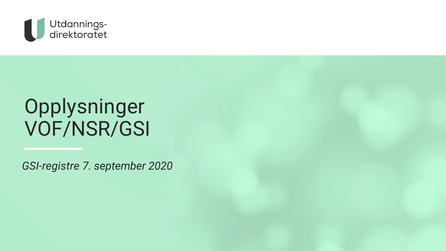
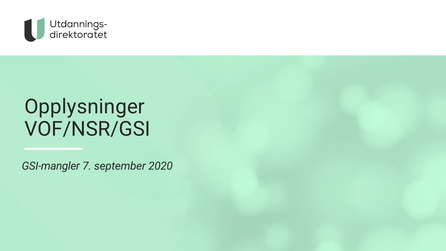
GSI-registre: GSI-registre -> GSI-mangler (51, 166)
